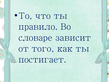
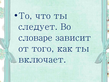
правило: правило -> следует (38, 27)
постигает: постигает -> включает (42, 59)
